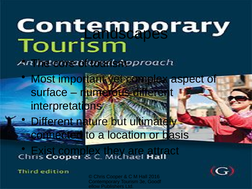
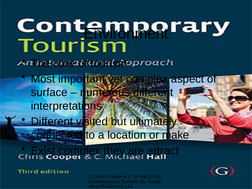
Landscapes: Landscapes -> Environment (126, 34)
nature: nature -> visited (92, 122)
basis: basis -> make (176, 135)
